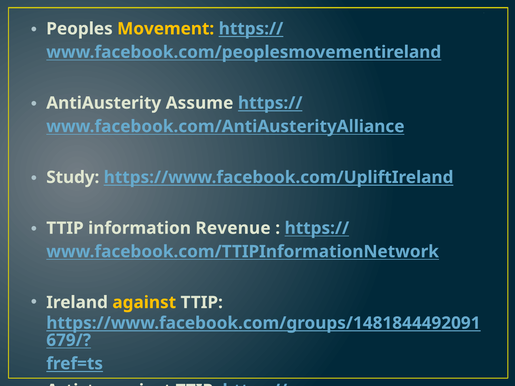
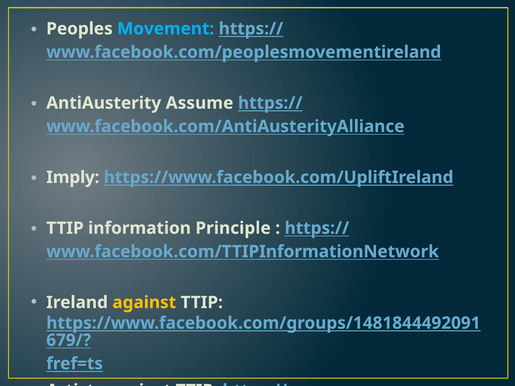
Movement colour: yellow -> light blue (166, 29)
Study: Study -> Imply (73, 177)
Revenue: Revenue -> Principle (233, 228)
